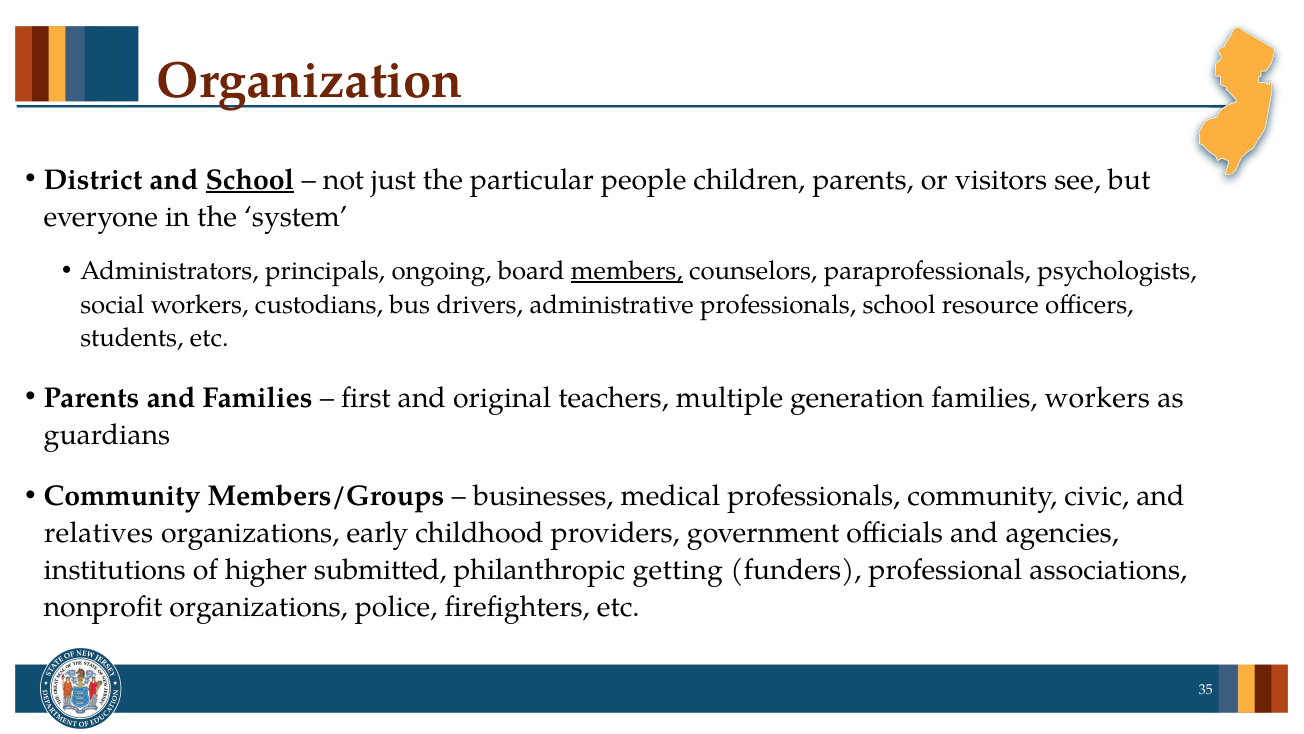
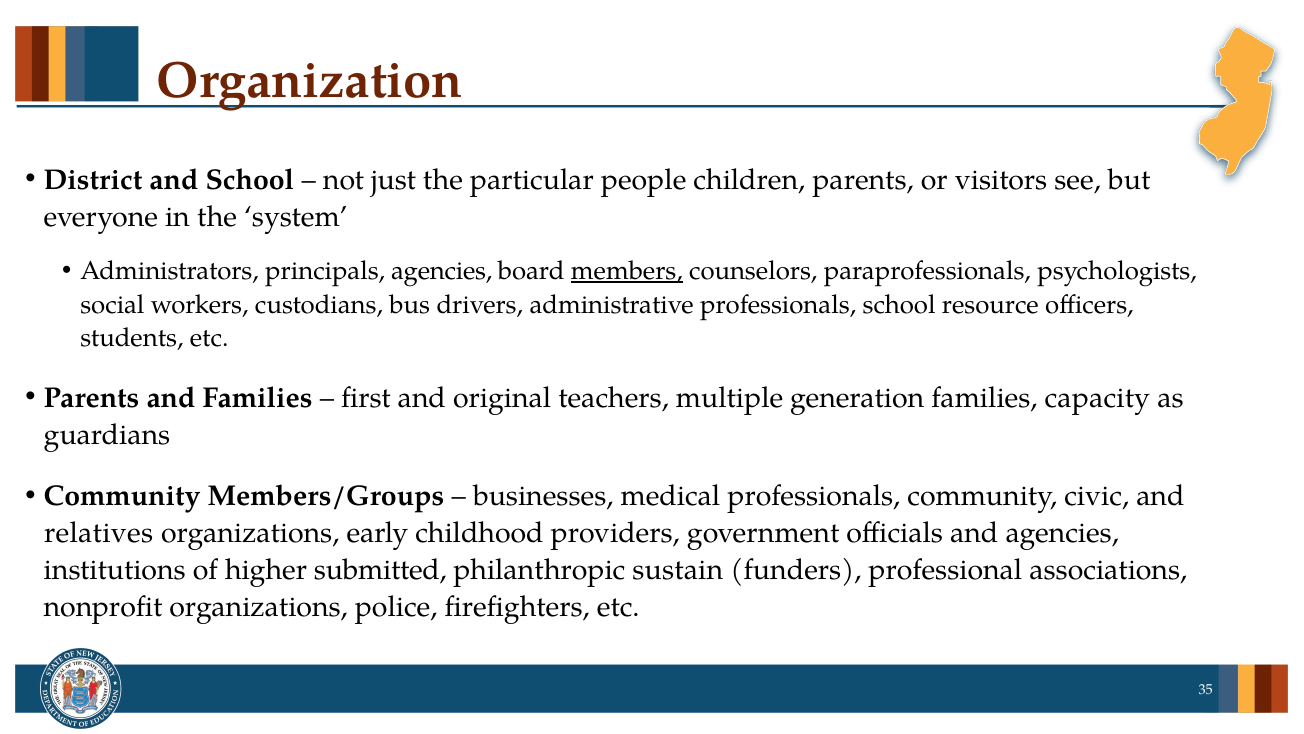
School underline: present -> none (250, 180)
principals ongoing: ongoing -> agencies (442, 271)
families workers: workers -> capacity (1097, 398)
getting: getting -> sustain (678, 570)
